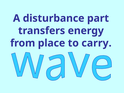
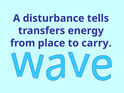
part: part -> tells (98, 18)
